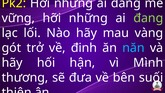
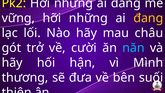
đang colour: light green -> yellow (148, 18)
vàng: vàng -> châu (149, 33)
đinh: đinh -> cười (84, 48)
